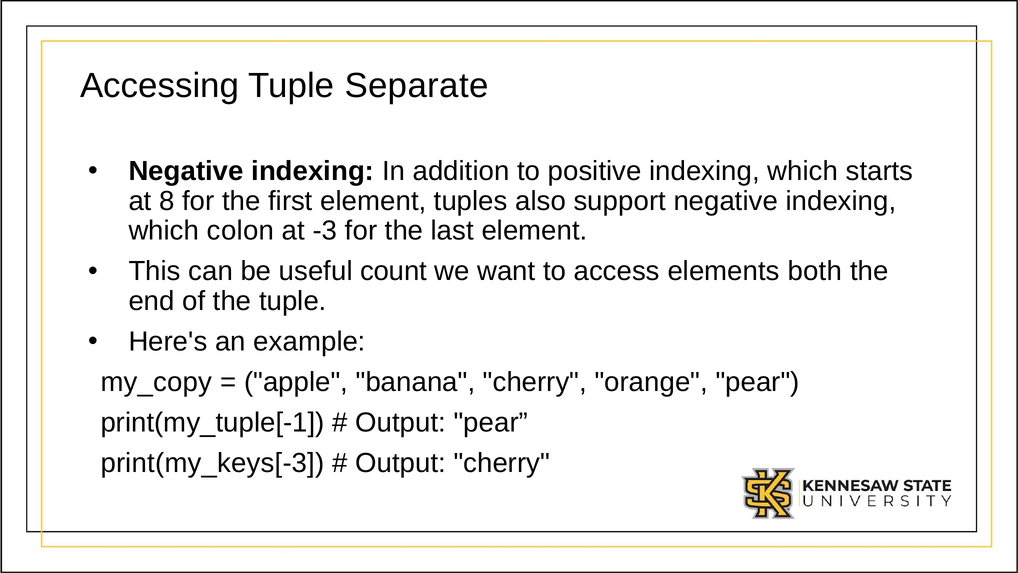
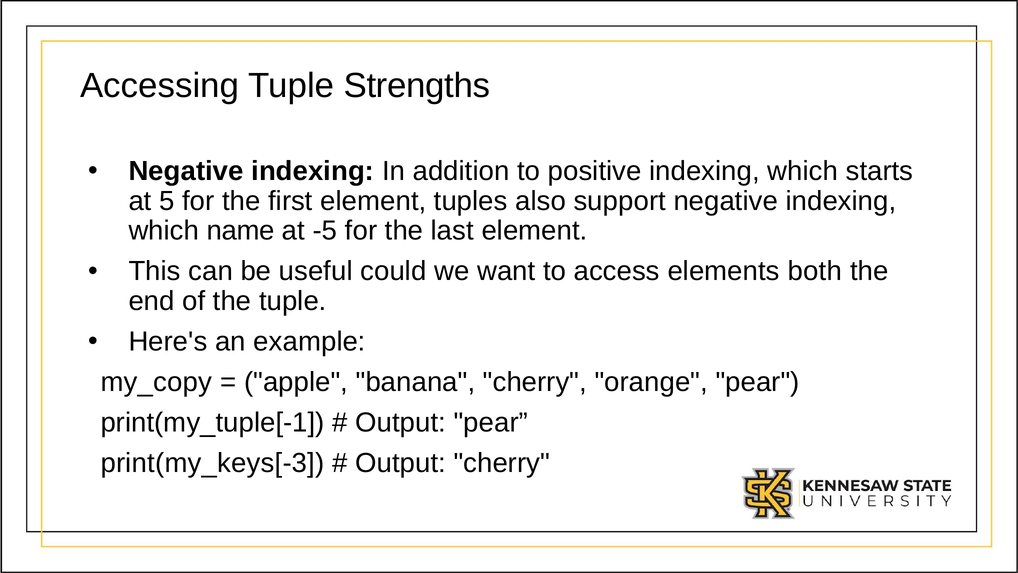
Separate: Separate -> Strengths (417, 86)
8: 8 -> 5 (167, 201)
colon: colon -> name (241, 231)
-3: -3 -> -5 (325, 231)
count: count -> could (393, 271)
